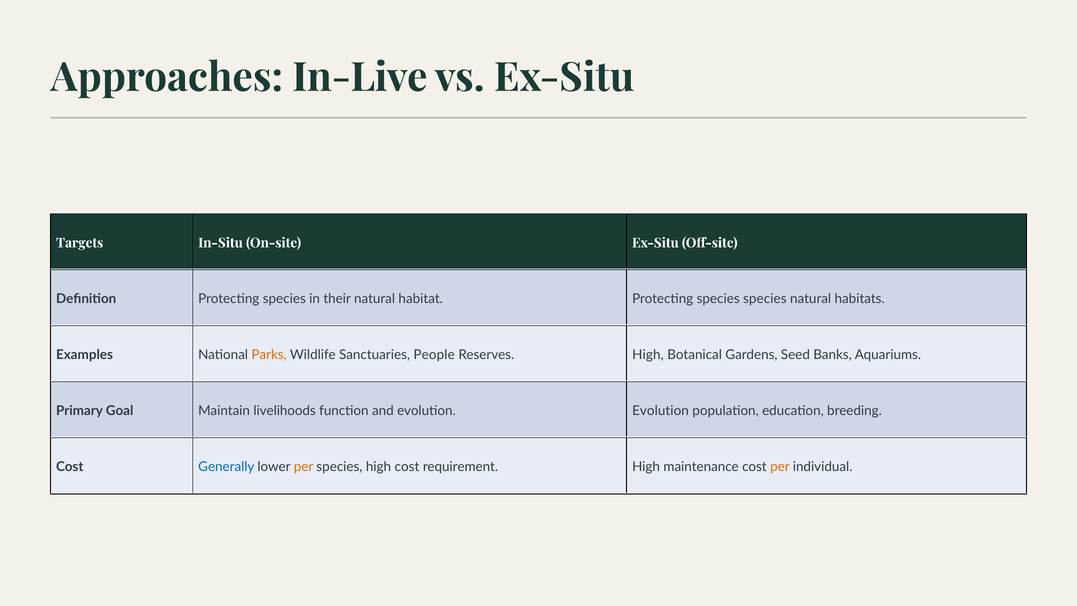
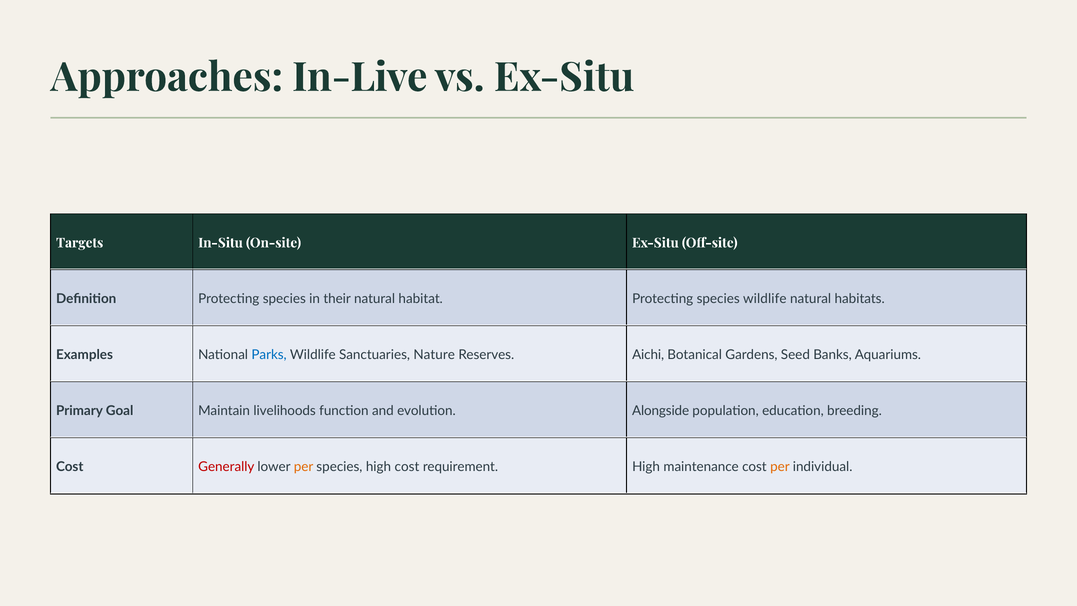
species species: species -> wildlife (765, 299)
Parks colour: orange -> blue (269, 355)
People: People -> Nature (434, 355)
Reserves High: High -> Aichi (648, 355)
evolution Evolution: Evolution -> Alongside (661, 411)
Generally colour: blue -> red (226, 467)
